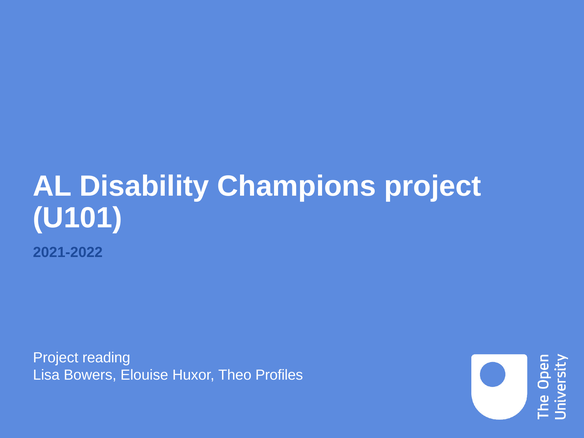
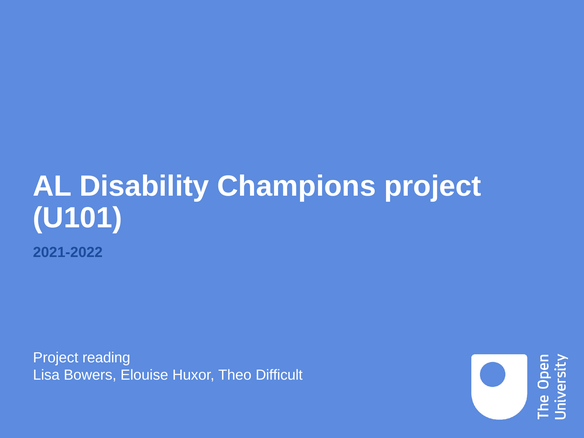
Profiles: Profiles -> Difficult (279, 375)
